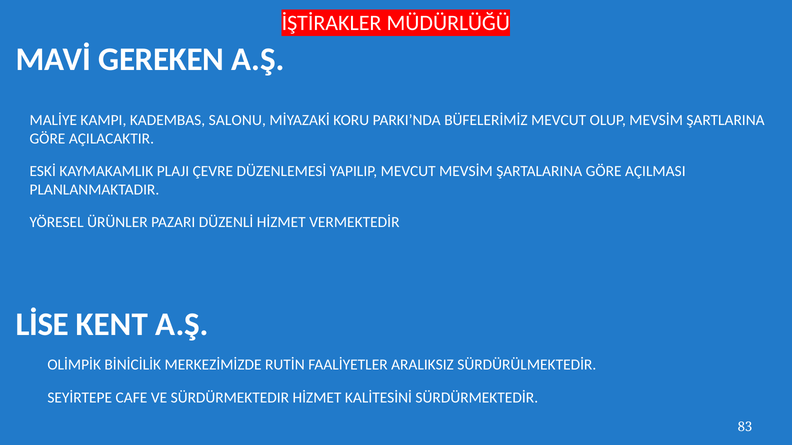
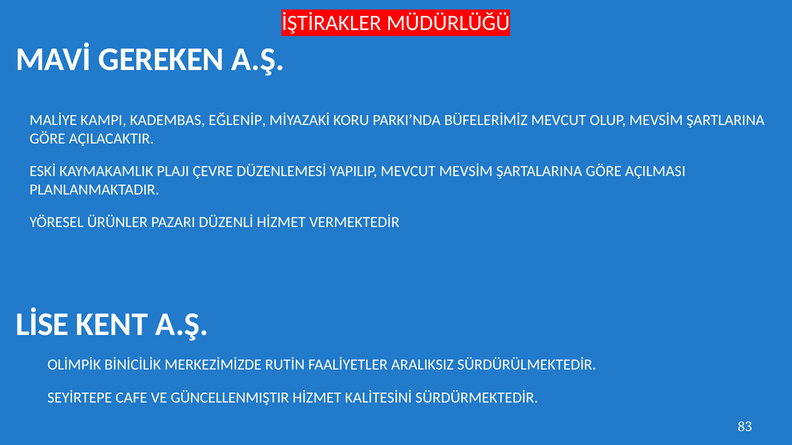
SALONU: SALONU -> EĞLENİP (237, 120)
SÜRDÜRMEKTEDIR: SÜRDÜRMEKTEDIR -> GÜNCELLENMIŞTIR (230, 398)
